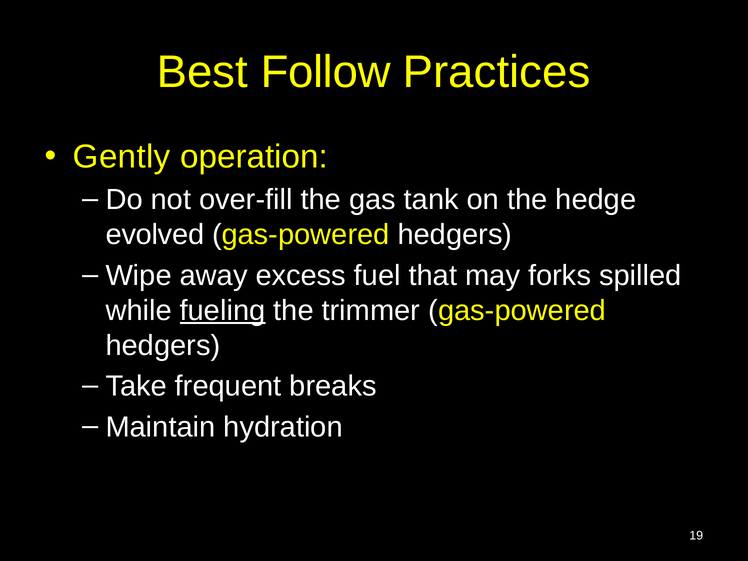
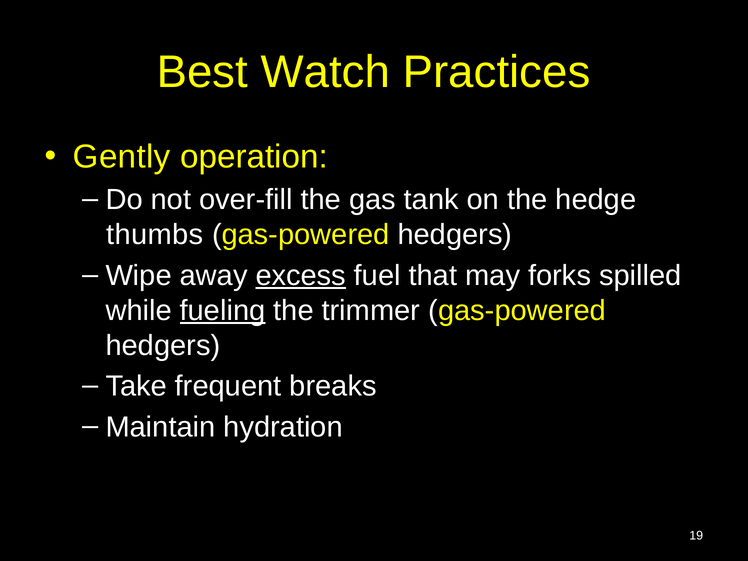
Follow: Follow -> Watch (325, 72)
evolved: evolved -> thumbs (155, 235)
excess underline: none -> present (301, 276)
